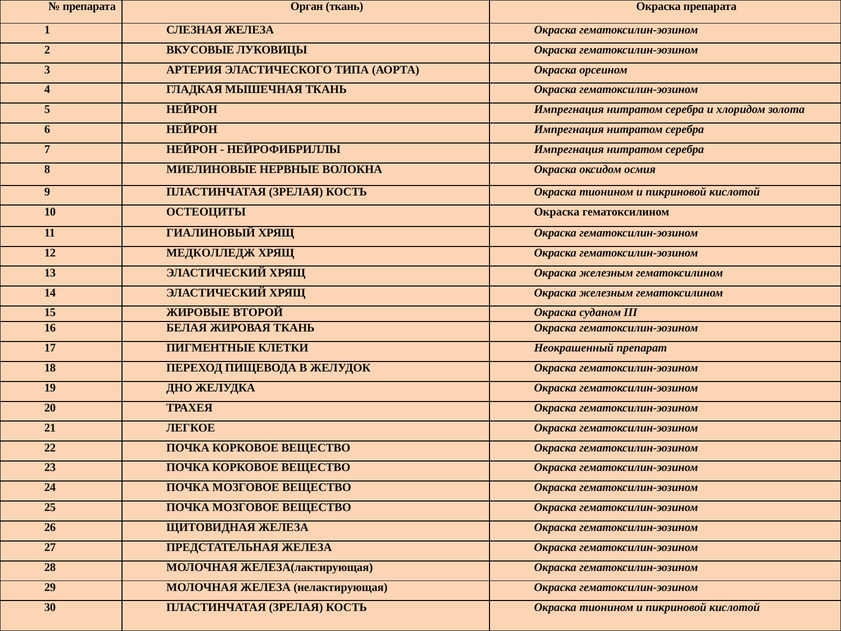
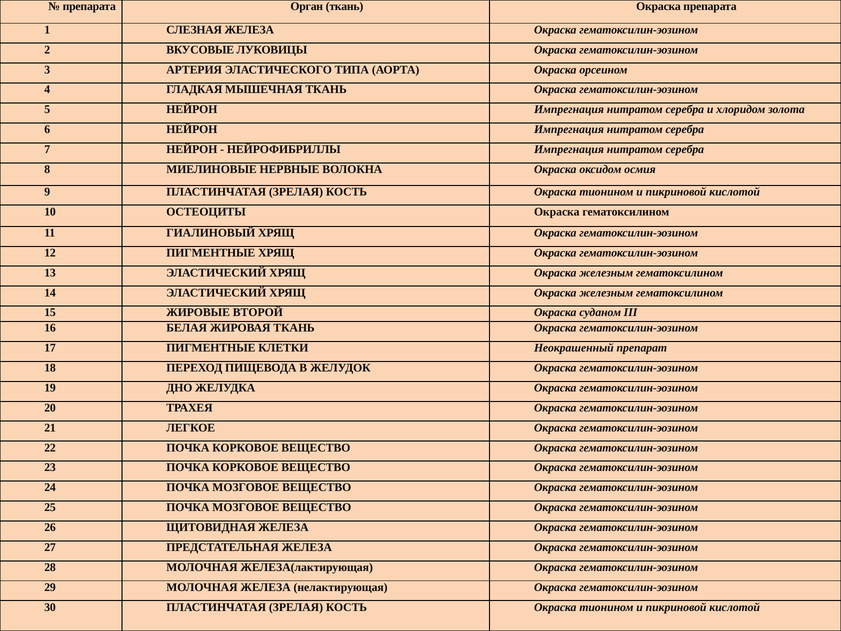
12 МЕДКОЛЛЕДЖ: МЕДКОЛЛЕДЖ -> ПИГМЕНТНЫЕ (211, 253)
